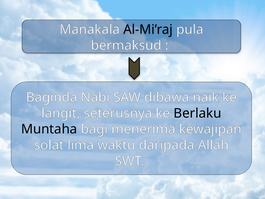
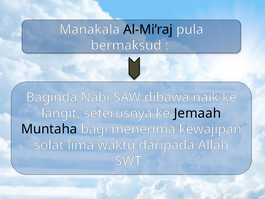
Berlaku: Berlaku -> Jemaah (197, 113)
